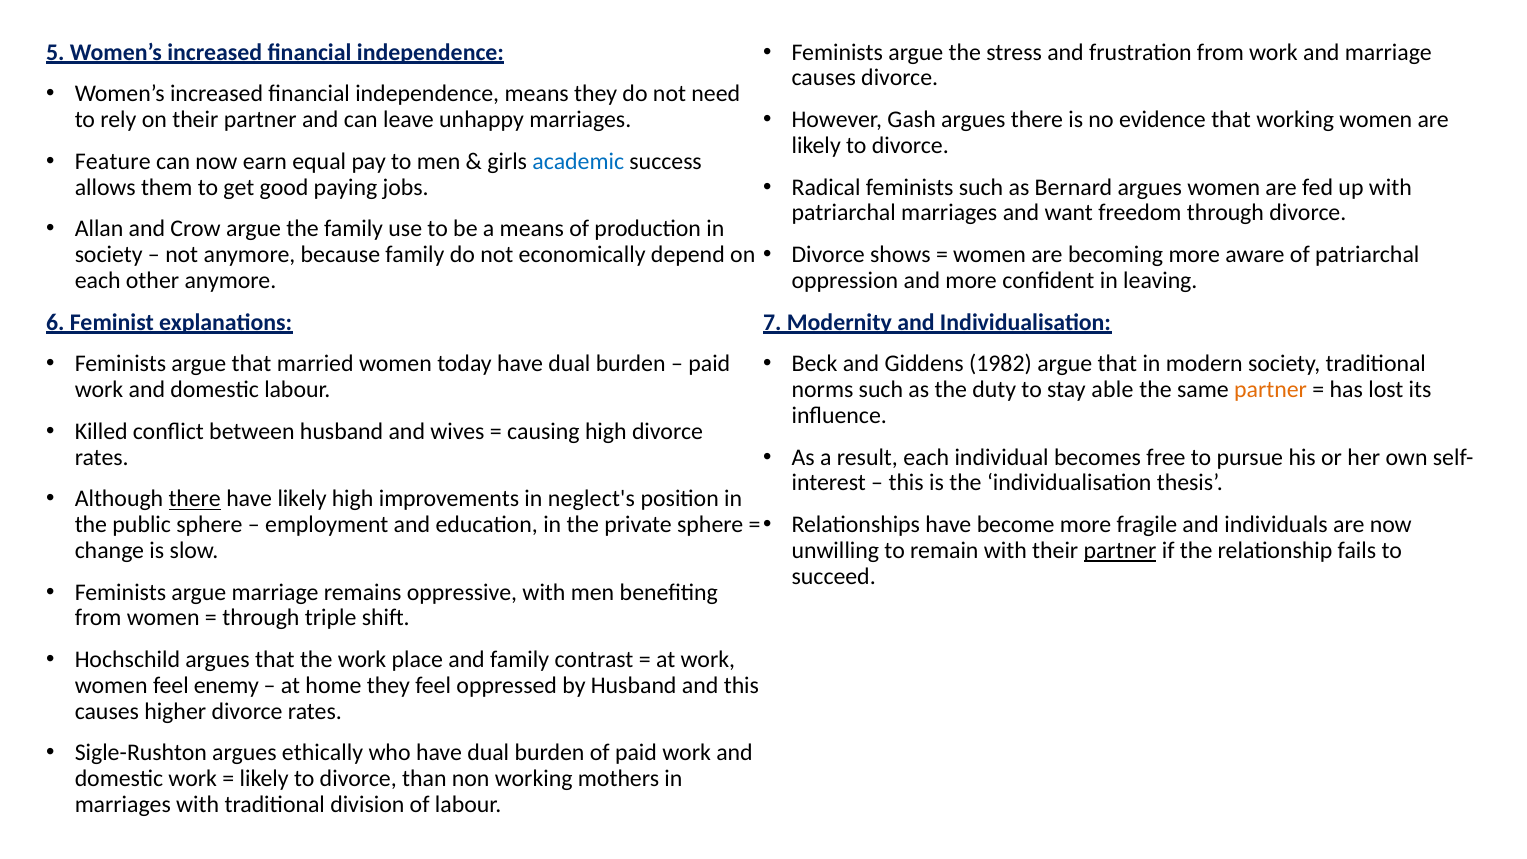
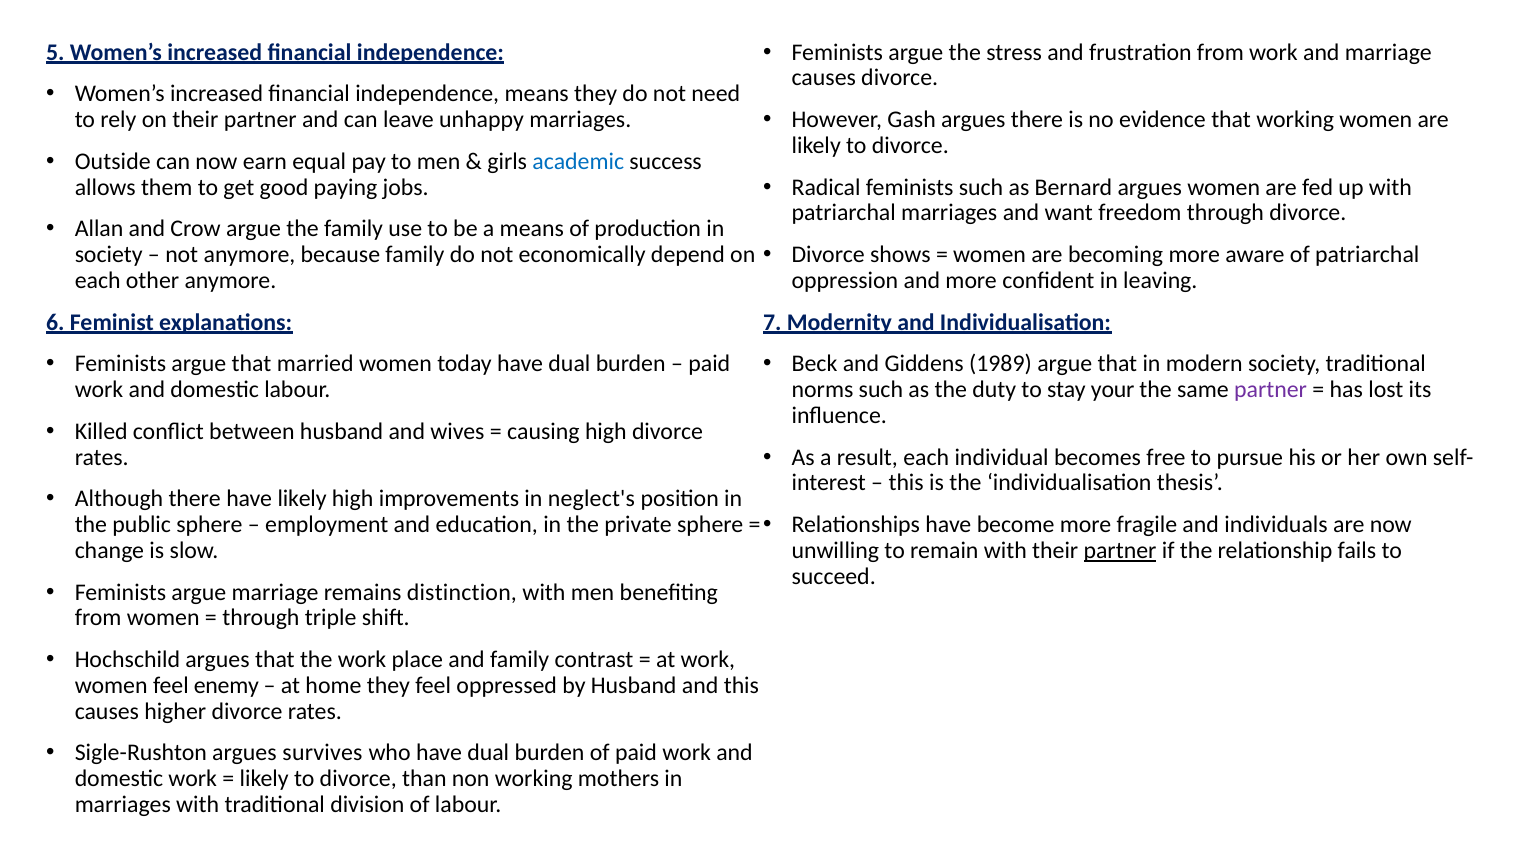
Feature: Feature -> Outside (113, 161)
1982: 1982 -> 1989 (1000, 364)
able: able -> your (1113, 390)
partner colour: orange -> purple (1271, 390)
there underline: present -> none (195, 499)
oppressive: oppressive -> distinction (462, 592)
ethically: ethically -> survives (322, 753)
